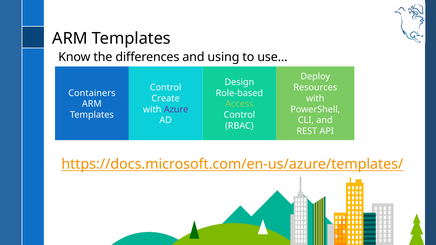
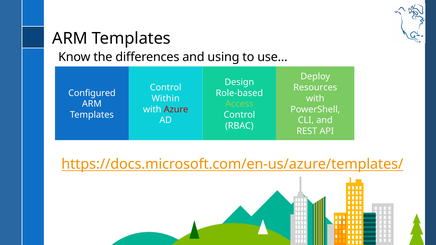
Containers: Containers -> Configured (92, 93)
Create: Create -> Within (166, 99)
Azure colour: purple -> red (176, 110)
